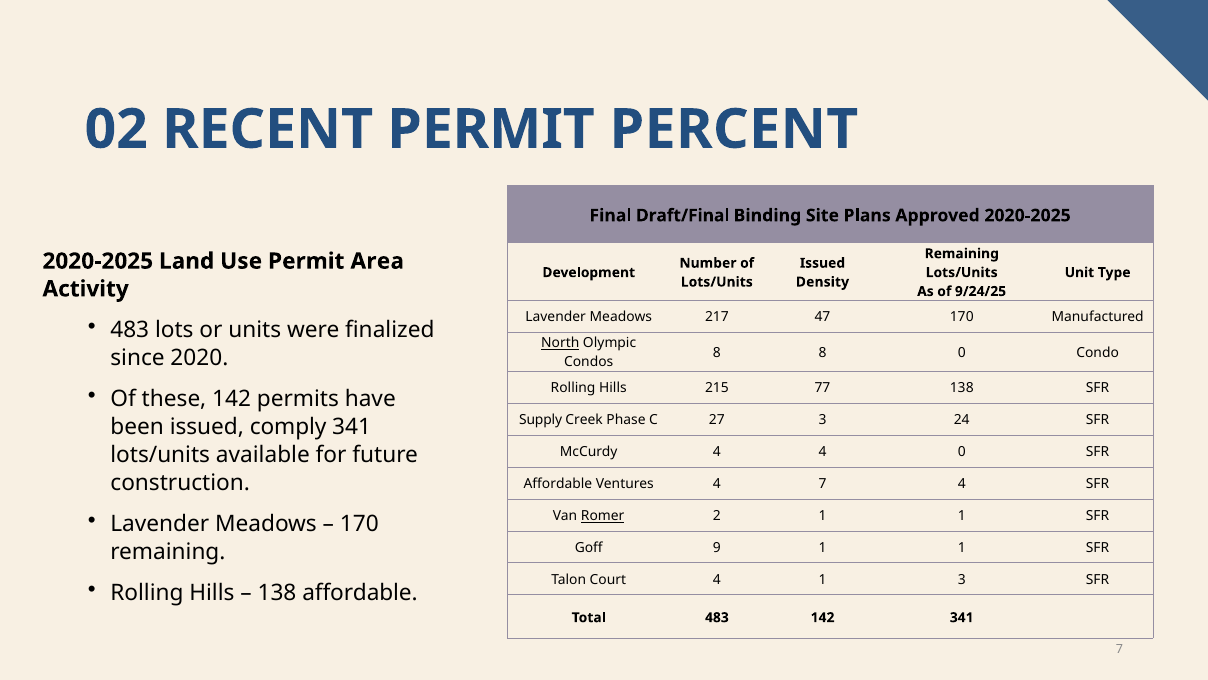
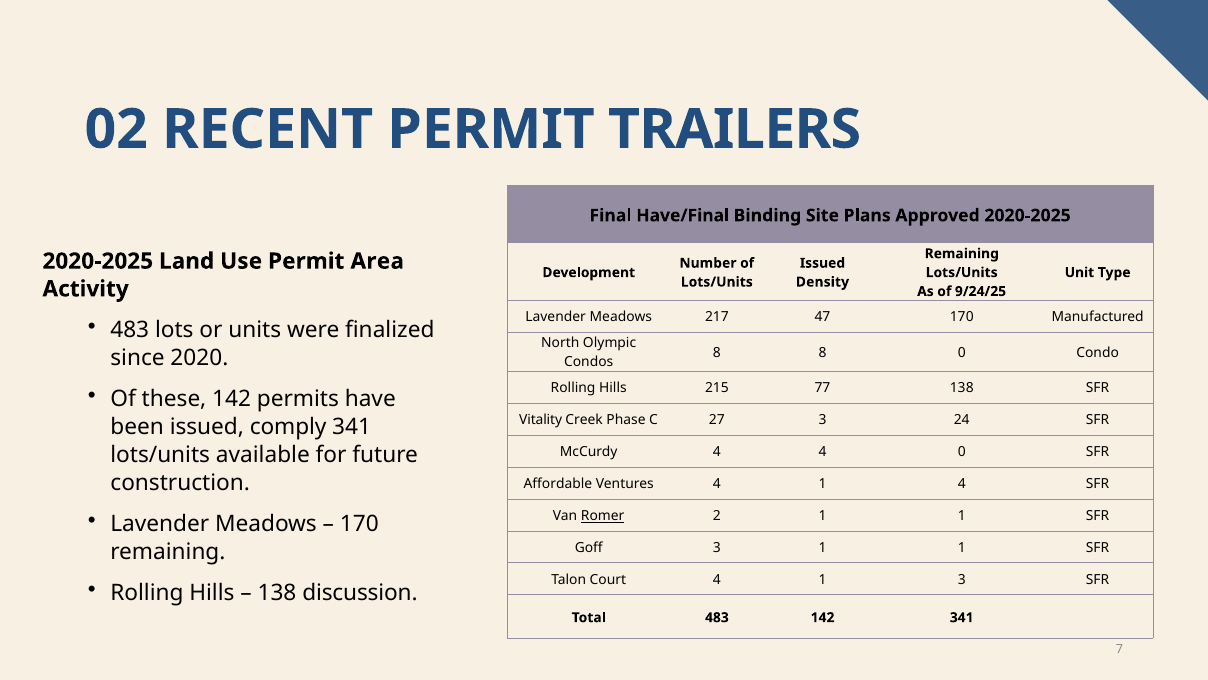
PERCENT: PERCENT -> TRAILERS (735, 129)
Draft/Final: Draft/Final -> Have/Final (683, 215)
North underline: present -> none (560, 343)
Supply: Supply -> Vitality (541, 420)
Ventures 4 7: 7 -> 1 (823, 484)
Goff 9: 9 -> 3 (717, 548)
138 affordable: affordable -> discussion (360, 593)
